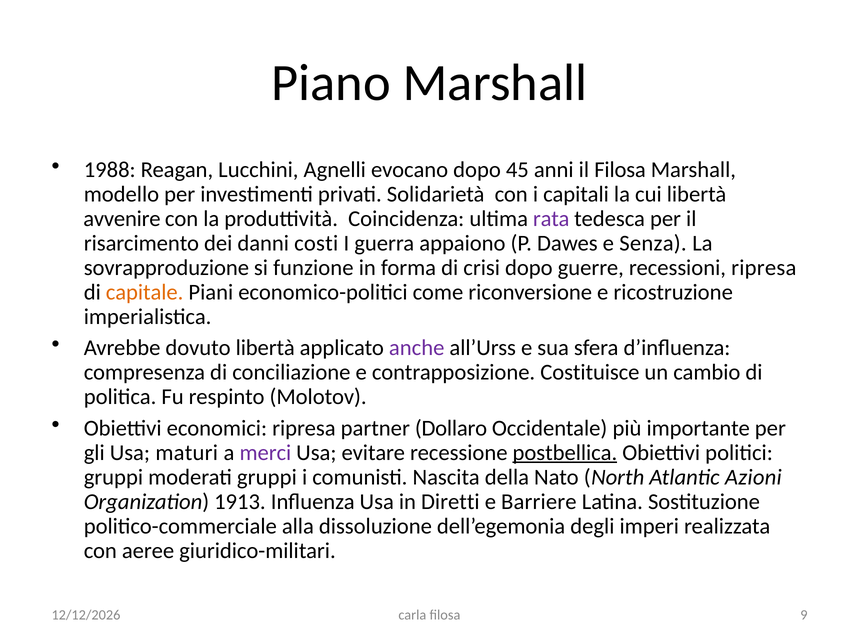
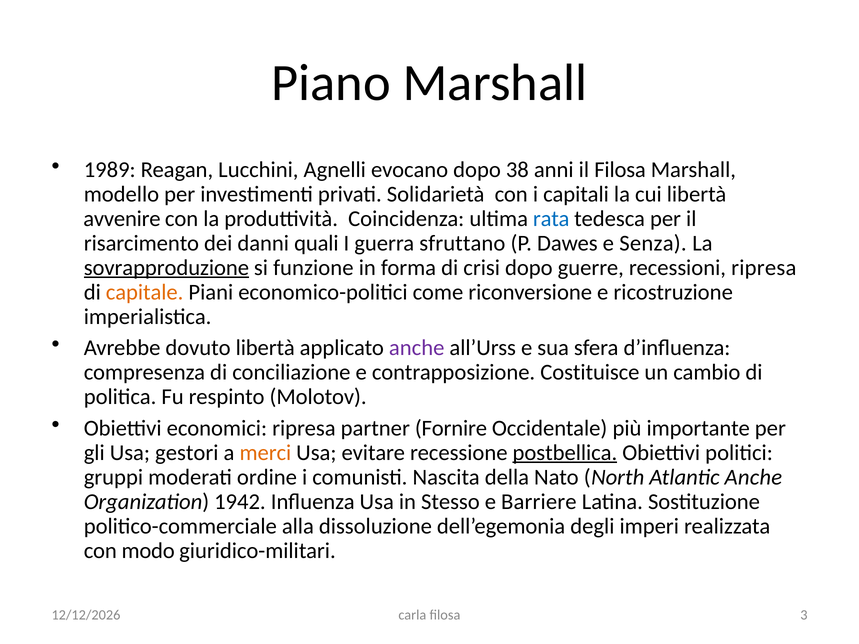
1988: 1988 -> 1989 (110, 170)
45: 45 -> 38 (517, 170)
rata colour: purple -> blue (551, 219)
costi: costi -> quali (316, 243)
appaiono: appaiono -> sfruttano (462, 243)
sovrapproduzione underline: none -> present (166, 268)
Dollaro: Dollaro -> Fornire (451, 428)
maturi: maturi -> gestori (187, 453)
merci colour: purple -> orange (265, 453)
moderati gruppi: gruppi -> ordine (267, 477)
Atlantic Azioni: Azioni -> Anche (753, 477)
1913: 1913 -> 1942 (240, 502)
Diretti: Diretti -> Stesso (450, 502)
aeree: aeree -> modo (148, 551)
9: 9 -> 3 (804, 615)
